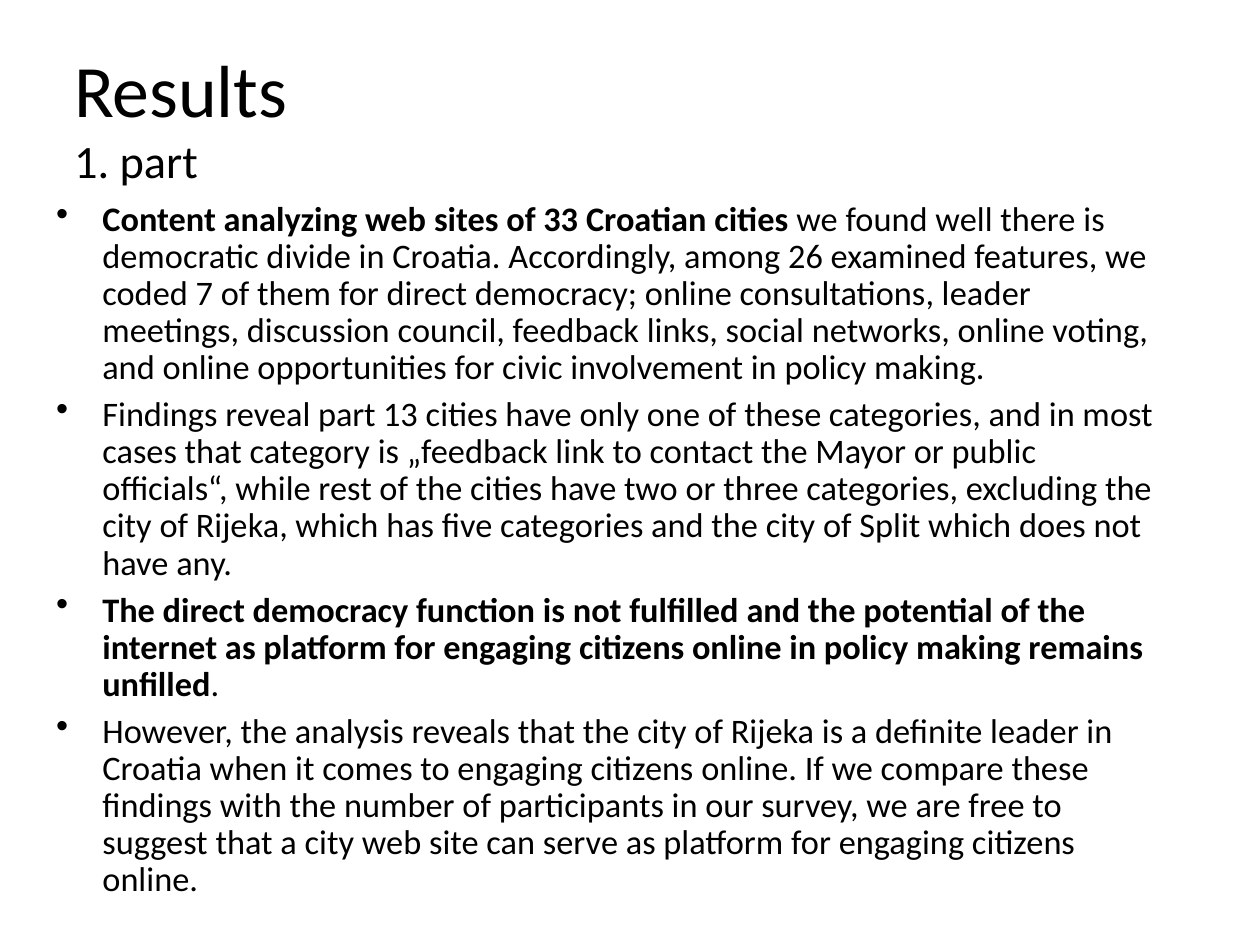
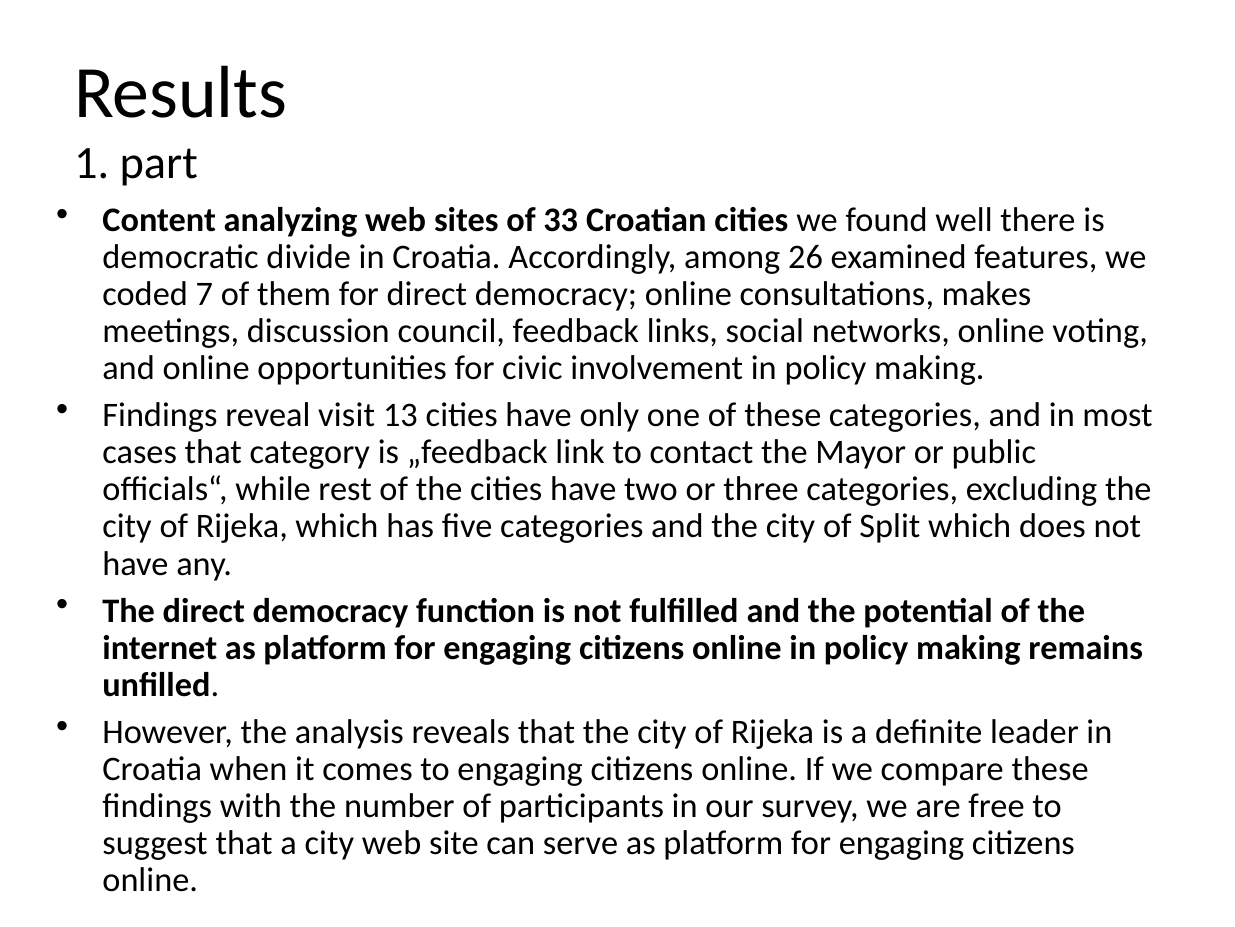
consultations leader: leader -> makes (986, 294)
reveal part: part -> visit (347, 415)
